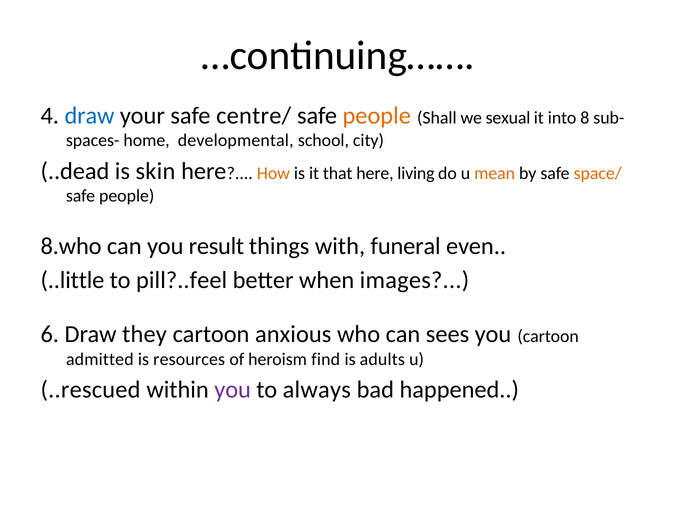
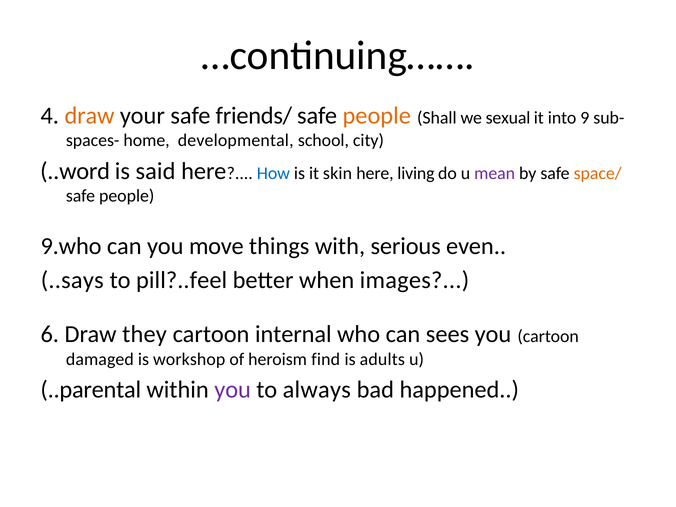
draw colour: blue -> orange (90, 115)
centre/: centre/ -> friends/ (254, 115)
8: 8 -> 9 (585, 118)
..dead: ..dead -> ..word (75, 171)
skin: skin -> said (156, 171)
How colour: orange -> blue (273, 173)
that: that -> skin (338, 173)
mean colour: orange -> purple (495, 173)
8.who: 8.who -> 9.who (71, 246)
result: result -> move (216, 246)
funeral: funeral -> serious (406, 246)
..little: ..little -> ..says (72, 280)
anxious: anxious -> internal (293, 334)
admitted: admitted -> damaged (100, 359)
resources: resources -> workshop (189, 359)
..rescued: ..rescued -> ..parental (91, 390)
